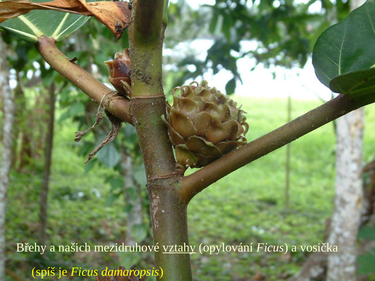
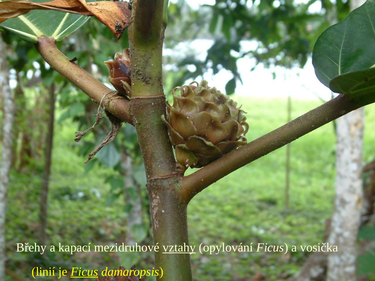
našich: našich -> kapací (75, 248)
spíš: spíš -> linií (44, 272)
Ficus underline: none -> present (84, 272)
